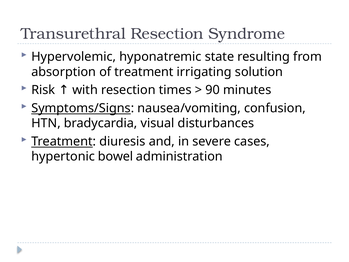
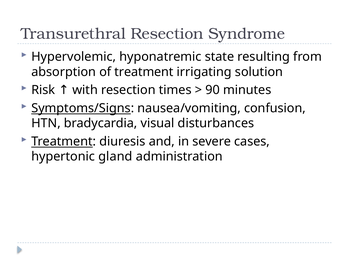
bowel: bowel -> gland (115, 156)
